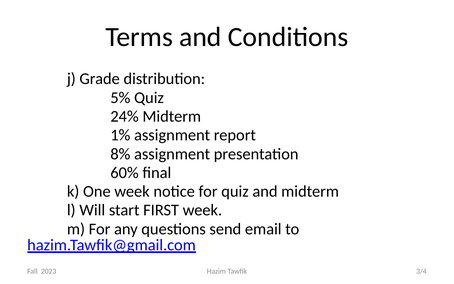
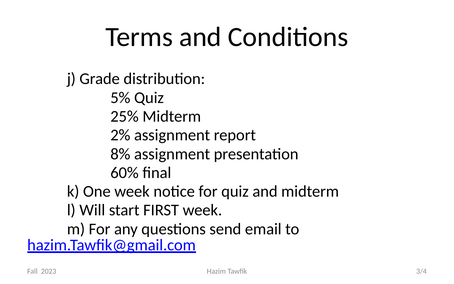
24%: 24% -> 25% (125, 116)
1%: 1% -> 2% (120, 135)
